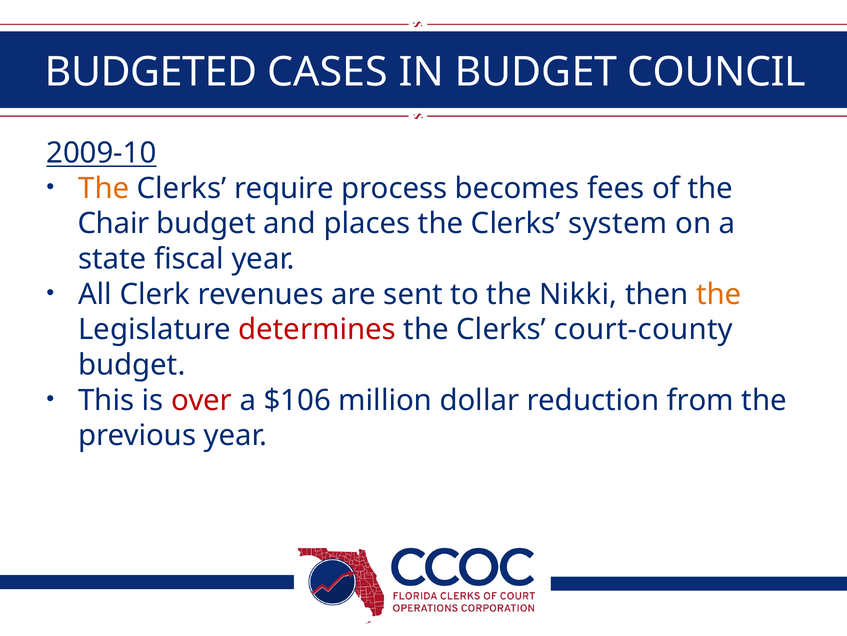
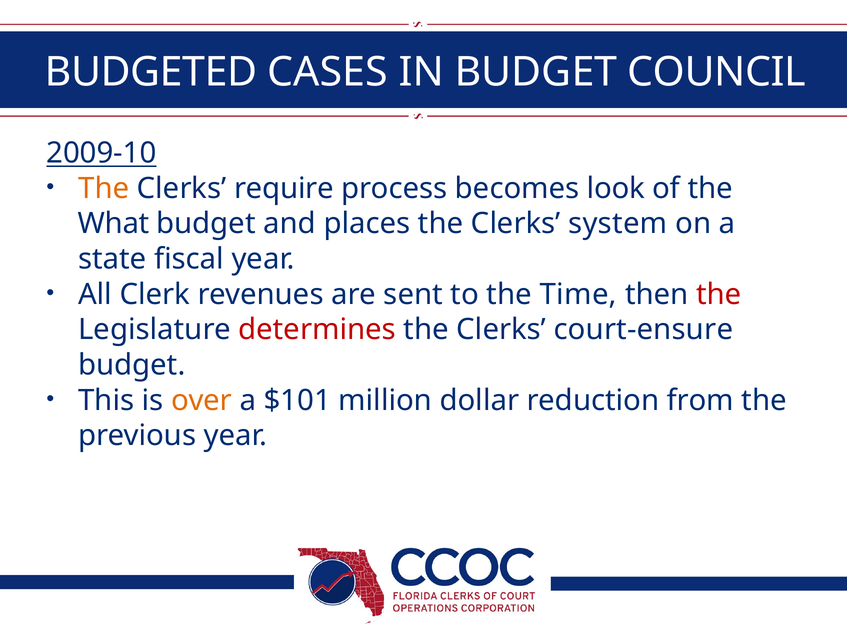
fees: fees -> look (616, 188)
Chair: Chair -> What (114, 223)
Nikki: Nikki -> Time (578, 294)
the colour: orange -> red (719, 294)
court-county: court-county -> court-ensure (643, 329)
over colour: red -> orange (202, 400)
$106: $106 -> $101 (297, 400)
